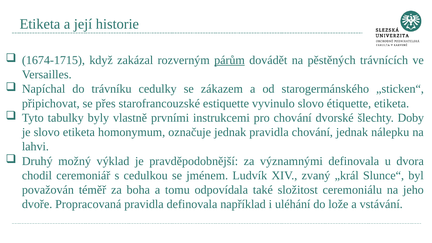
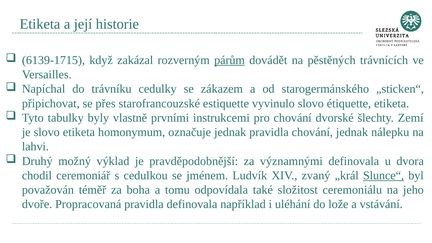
1674-1715: 1674-1715 -> 6139-1715 (53, 60)
Doby: Doby -> Zemí (411, 118)
Slunce“ underline: none -> present (384, 175)
